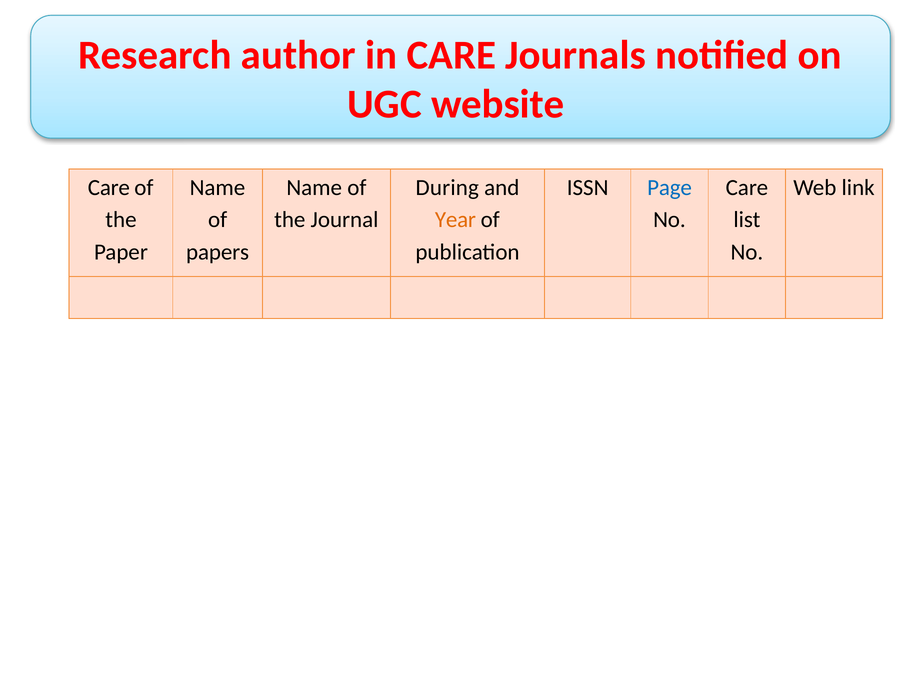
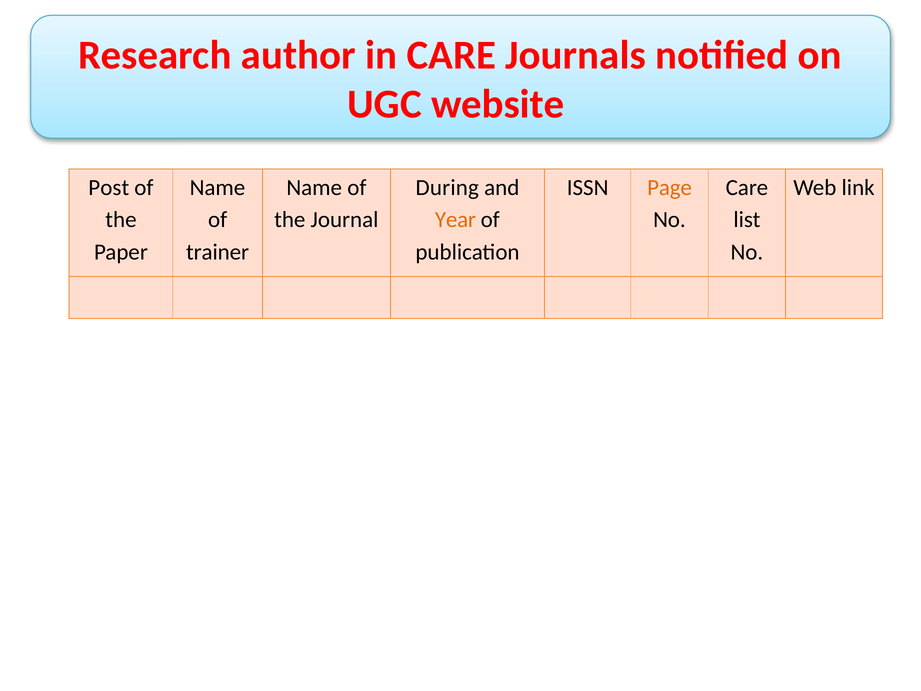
Care: Care -> Post (109, 187)
Page colour: blue -> orange (670, 187)
papers: papers -> trainer (218, 252)
